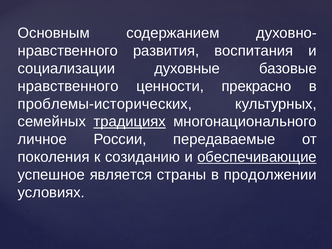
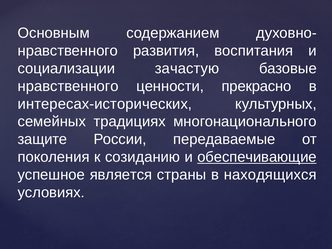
духовные: духовные -> зачастую (187, 68)
проблемы-исторических: проблемы-исторических -> интересах-исторических (105, 104)
традициях underline: present -> none (130, 122)
личное: личное -> защите (42, 139)
продолжении: продолжении -> находящихся (270, 175)
